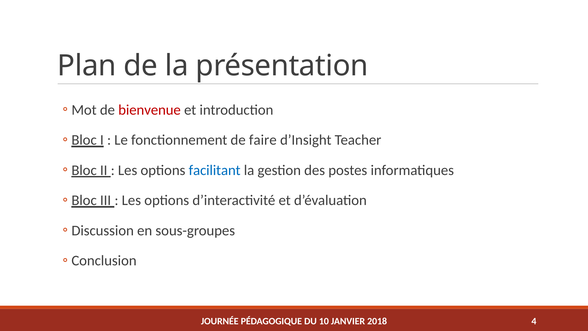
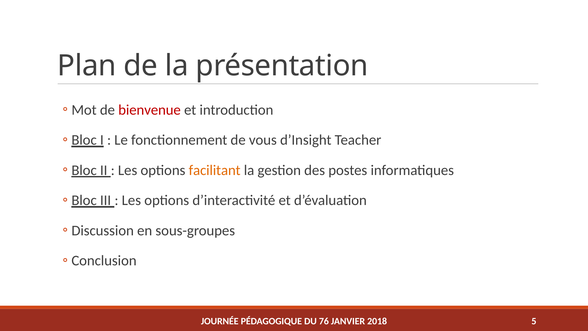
faire: faire -> vous (263, 140)
facilitant colour: blue -> orange (215, 170)
10: 10 -> 76 (324, 321)
4: 4 -> 5 (534, 321)
